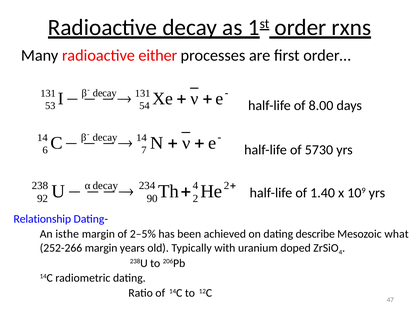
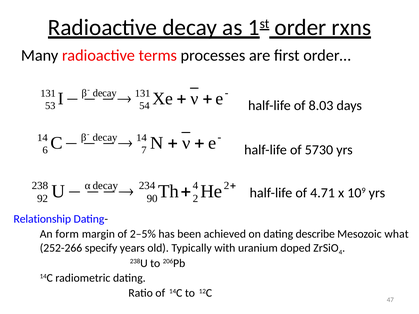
either: either -> terms (158, 55)
8.00: 8.00 -> 8.03 (321, 106)
1.40: 1.40 -> 4.71 (323, 193)
isthe: isthe -> form (67, 234)
252-266 margin: margin -> specify (101, 248)
